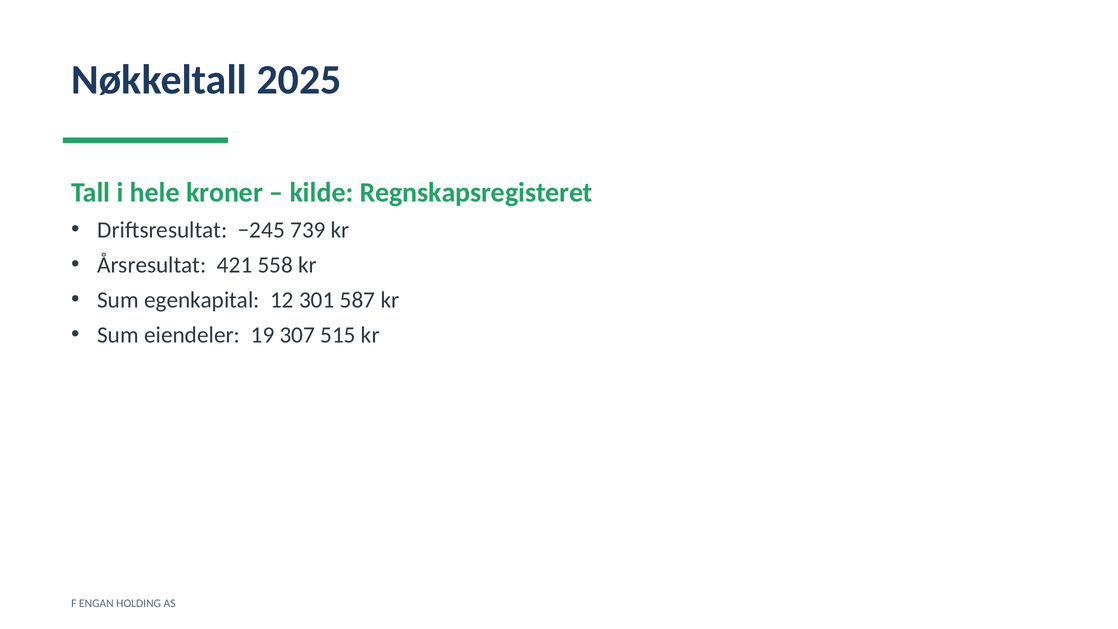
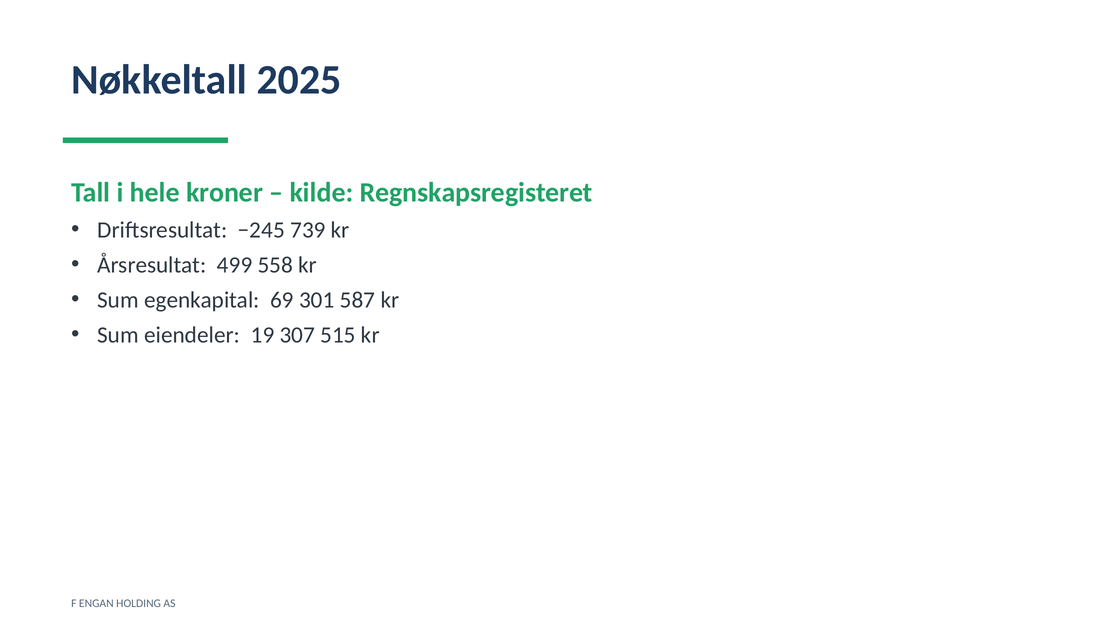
421: 421 -> 499 (235, 265)
12: 12 -> 69 (282, 300)
